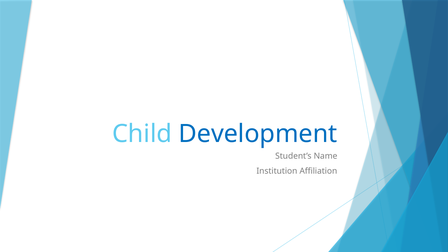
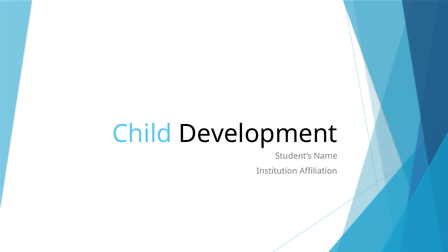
Development colour: blue -> black (258, 134)
